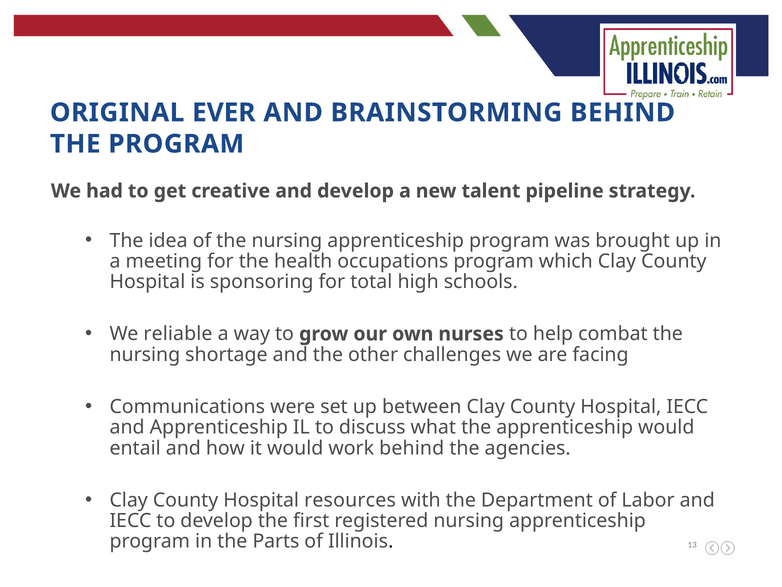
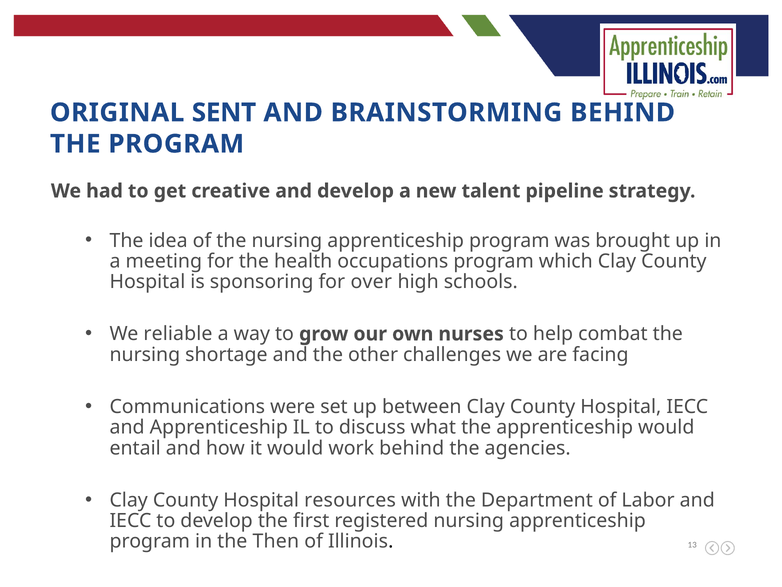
EVER: EVER -> SENT (224, 113)
total: total -> over (371, 282)
Parts: Parts -> Then (276, 541)
